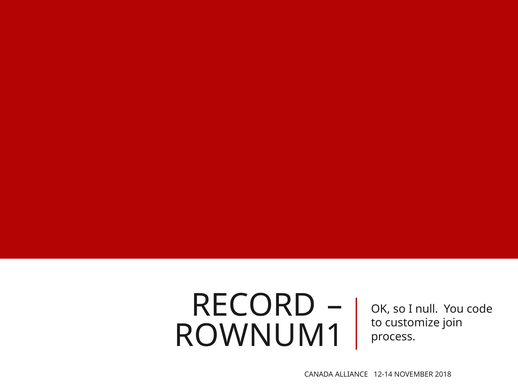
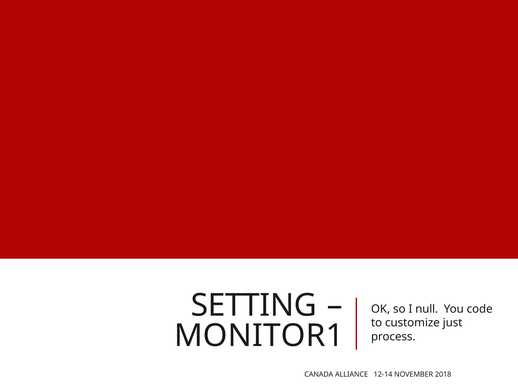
RECORD: RECORD -> SETTING (254, 306)
join: join -> just (453, 323)
ROWNUM1: ROWNUM1 -> MONITOR1 (259, 336)
